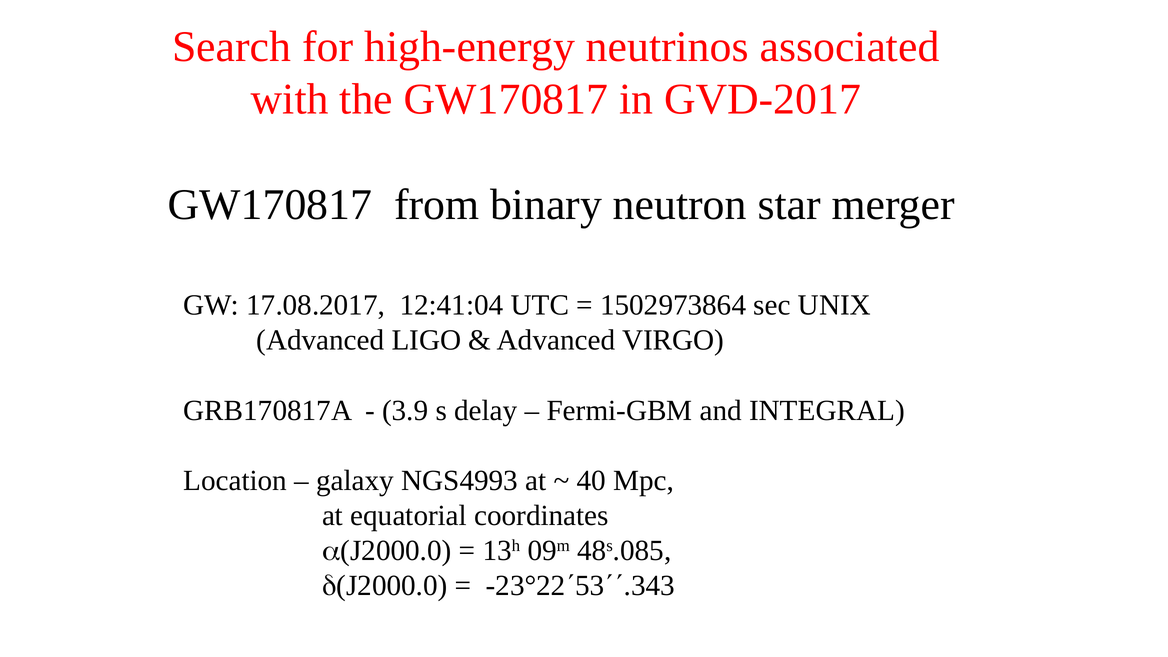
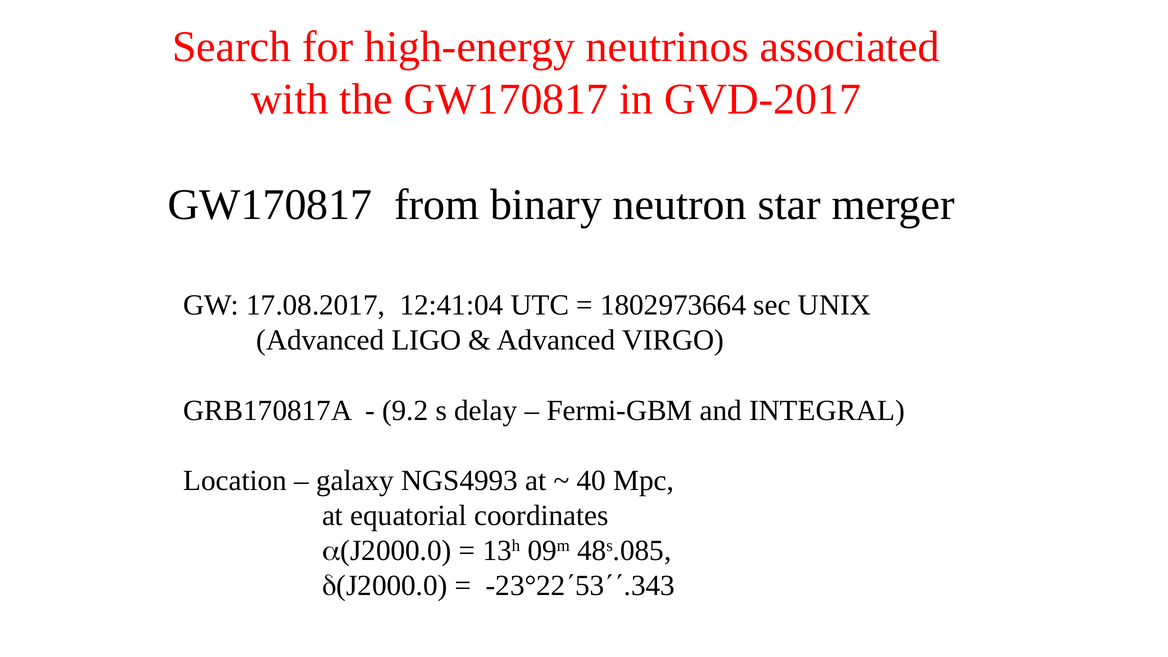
1502973864: 1502973864 -> 1802973664 (673, 305)
3.9: 3.9 -> 9.2 (405, 410)
